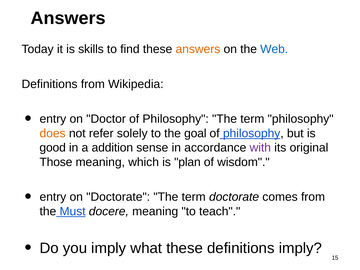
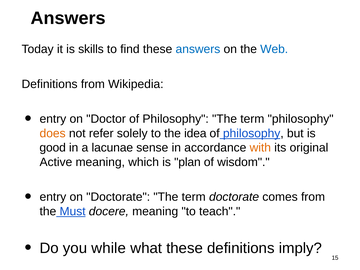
answers colour: orange -> blue (198, 49)
goal: goal -> idea (195, 133)
addition: addition -> lacunae (112, 148)
with colour: purple -> orange (260, 148)
Those: Those -> Active (56, 162)
you imply: imply -> while (109, 248)
